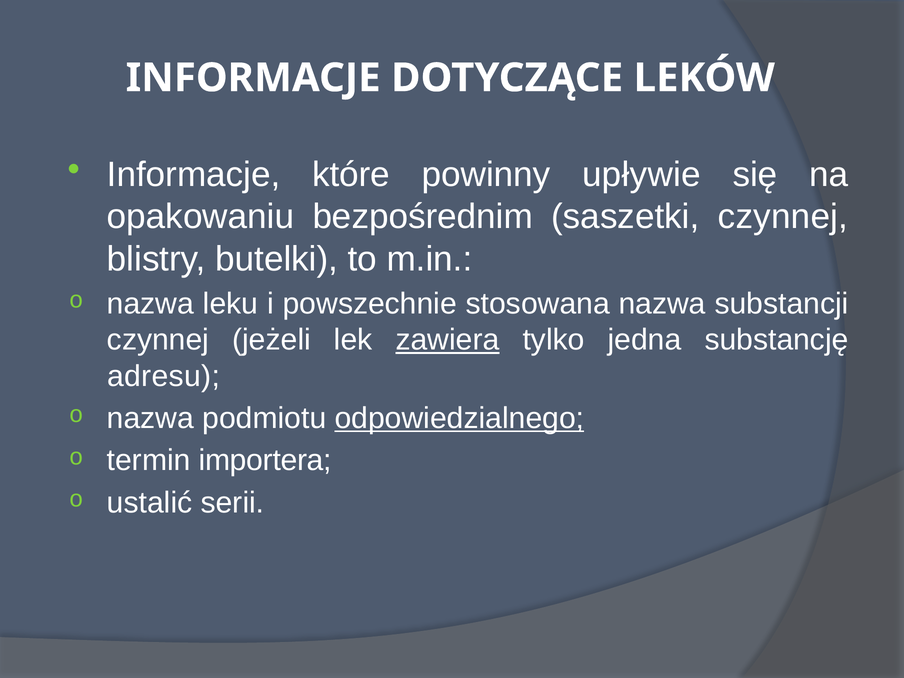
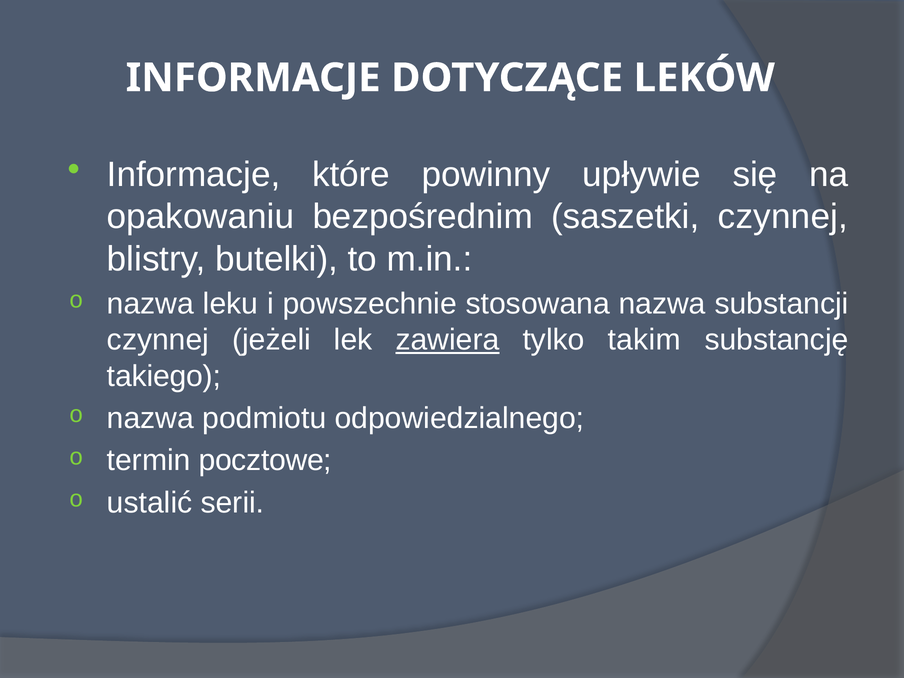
jedna: jedna -> takim (644, 340)
adresu: adresu -> takiego (164, 376)
odpowiedzialnego underline: present -> none (459, 418)
importera: importera -> pocztowe (265, 460)
